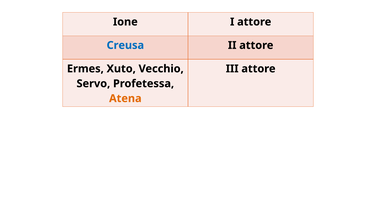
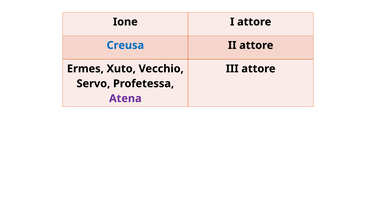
Atena colour: orange -> purple (125, 99)
